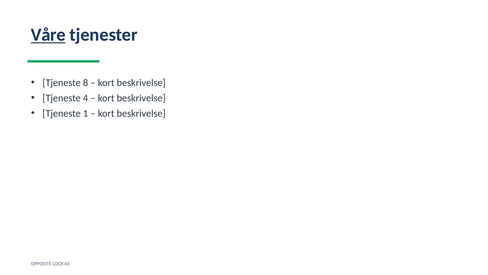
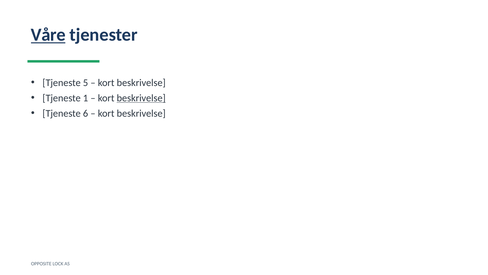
8: 8 -> 5 (86, 83)
4: 4 -> 1 (86, 98)
beskrivelse underline: none -> present (141, 98)
1: 1 -> 6 (86, 113)
